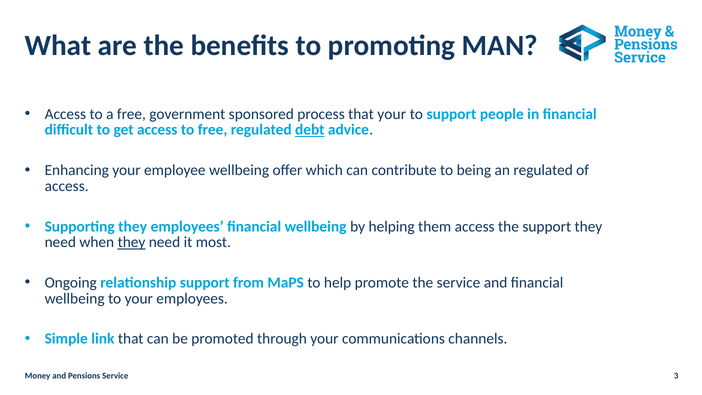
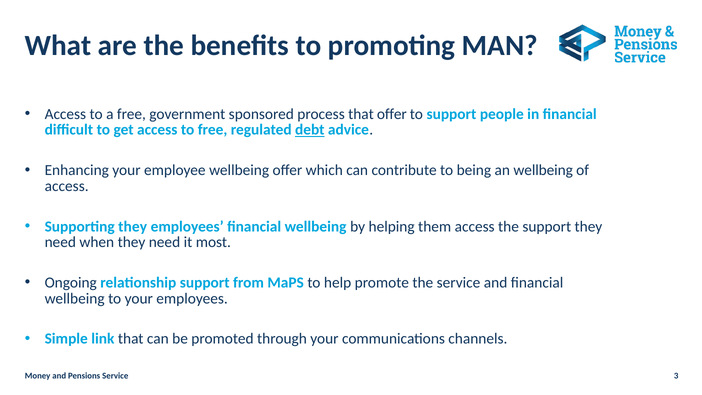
that your: your -> offer (392, 114)
an regulated: regulated -> wellbeing (543, 170)
they underline: present -> none (132, 242)
